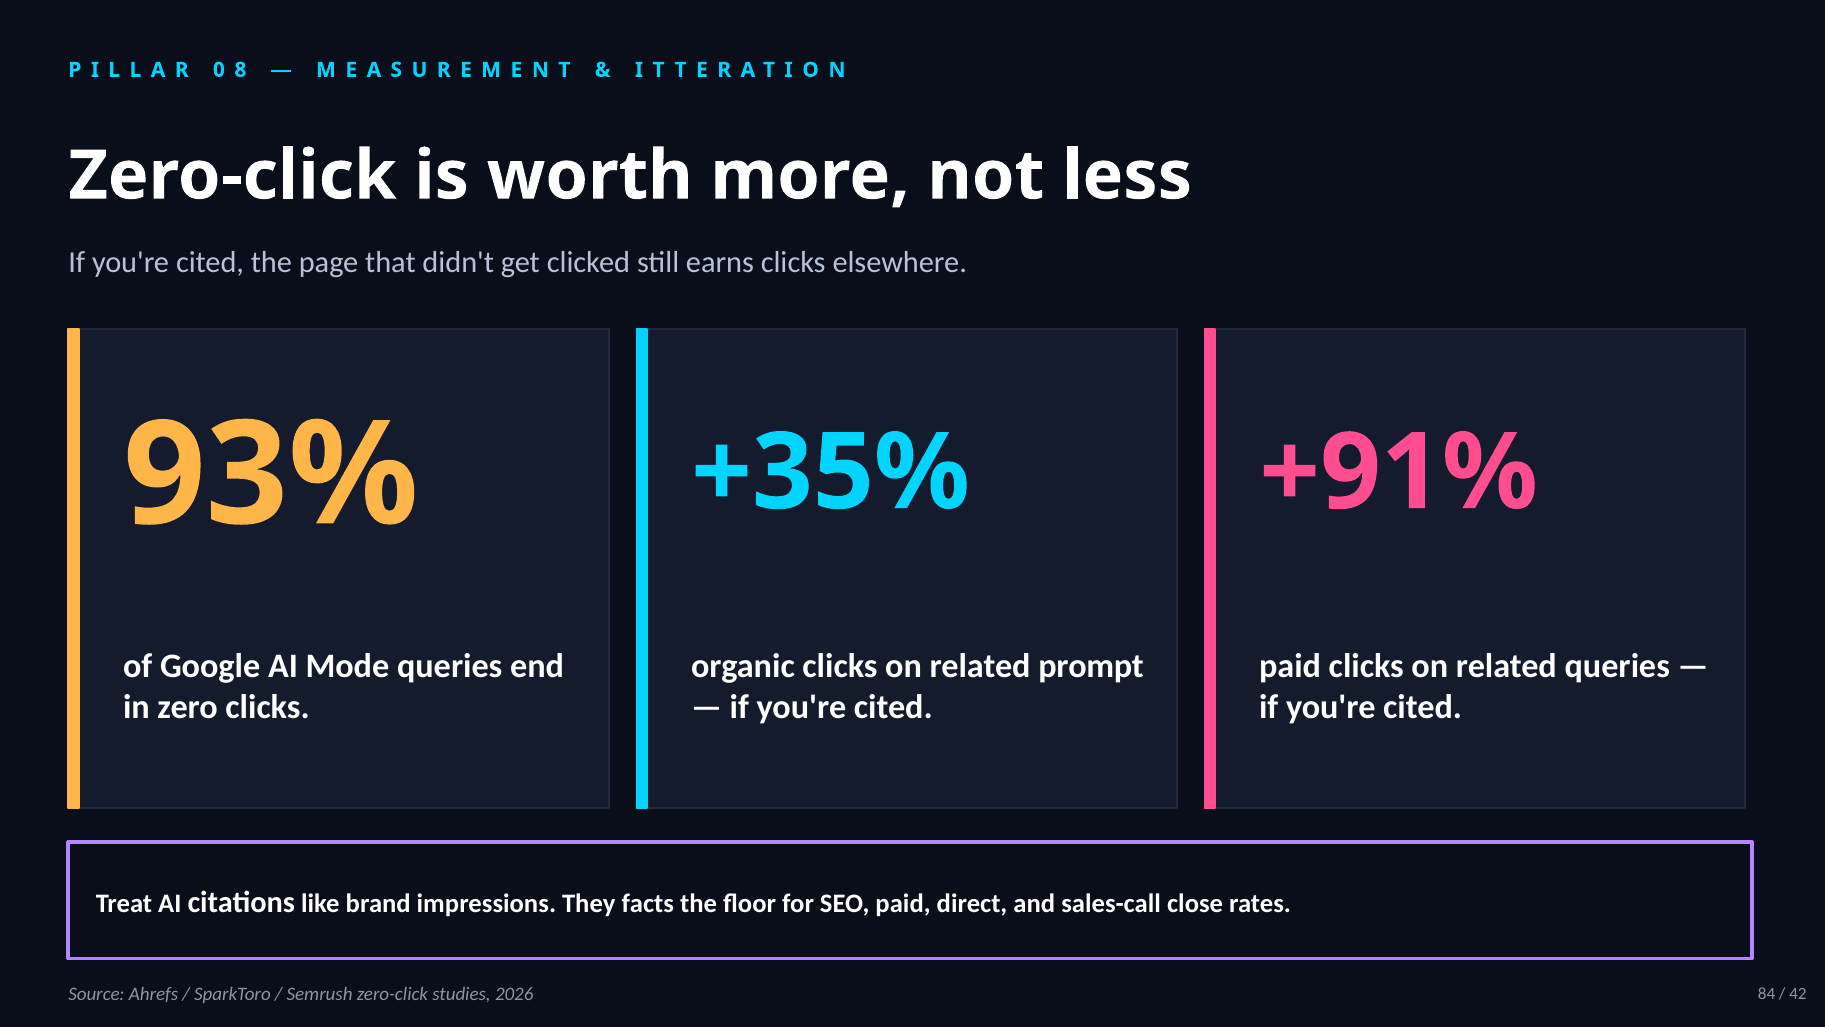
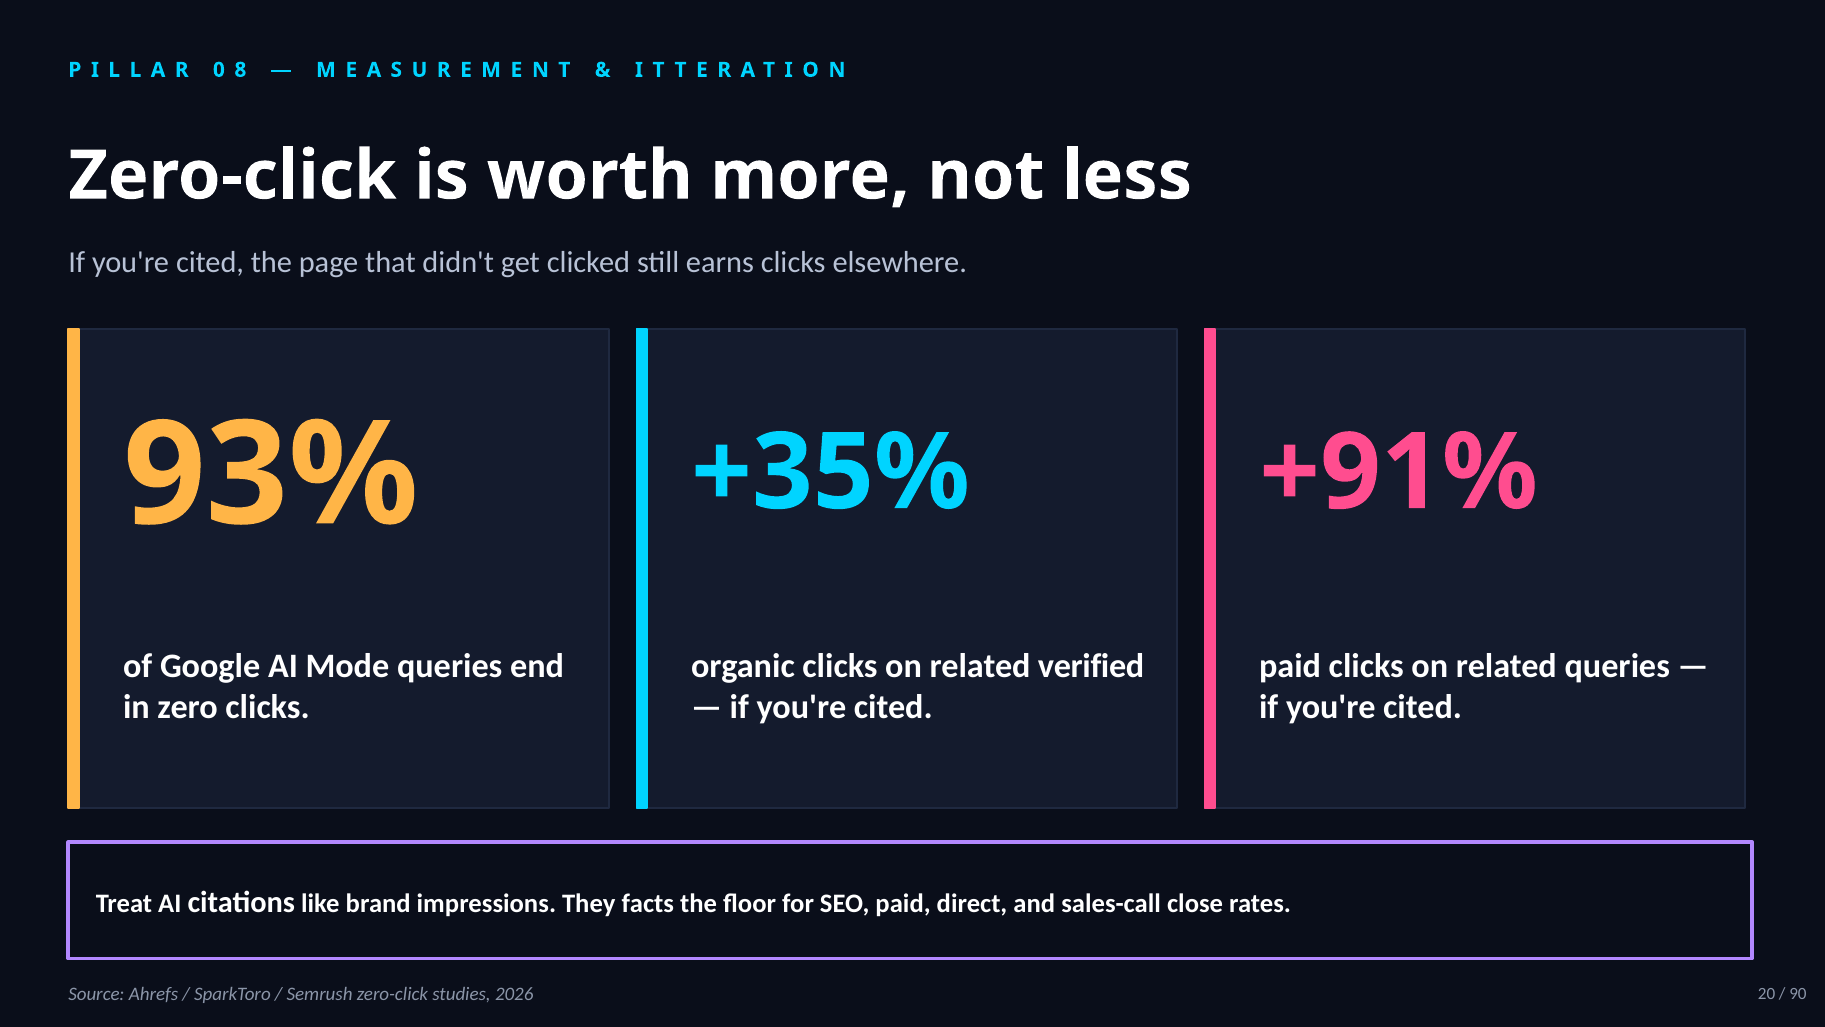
prompt: prompt -> verified (1091, 666)
84: 84 -> 20 (1767, 993)
42: 42 -> 90 (1798, 993)
